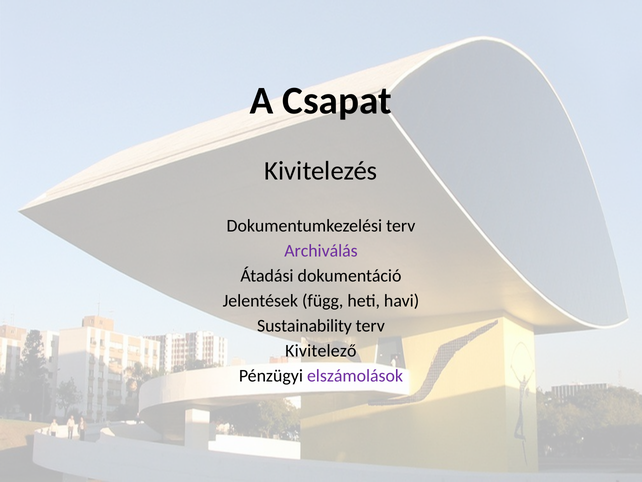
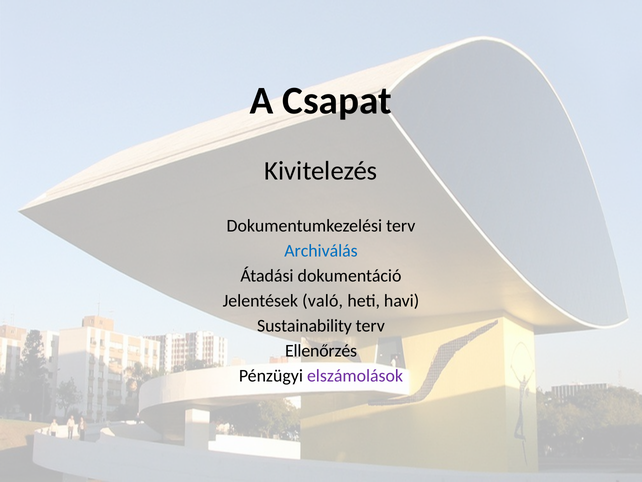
Archiválás colour: purple -> blue (321, 250)
függ: függ -> való (323, 300)
Kivitelező: Kivitelező -> Ellenőrzés (321, 350)
